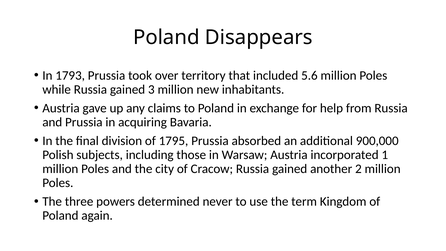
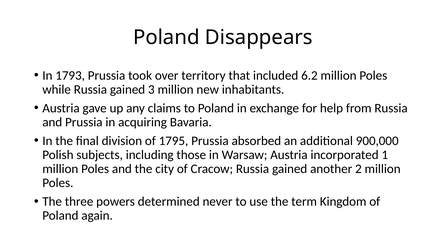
5.6: 5.6 -> 6.2 (309, 75)
